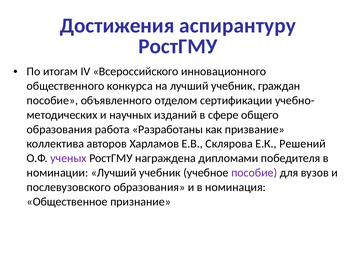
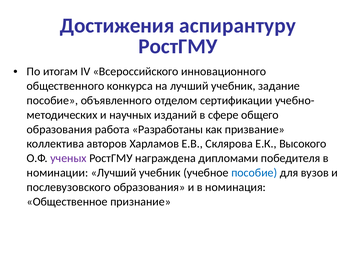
граждан: граждан -> задание (279, 86)
Решений: Решений -> Высокого (303, 144)
пособие colour: purple -> blue (254, 173)
